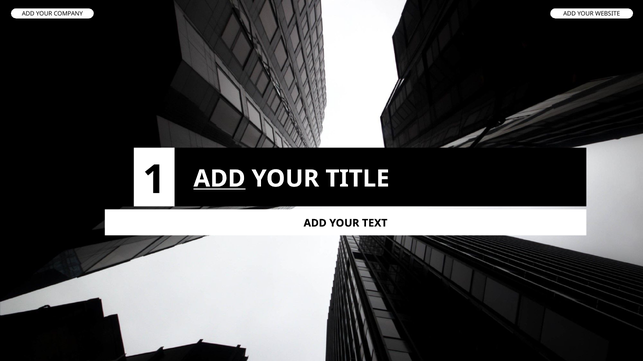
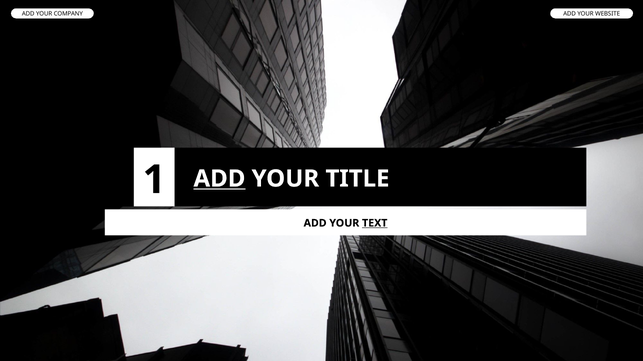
TEXT underline: none -> present (375, 223)
